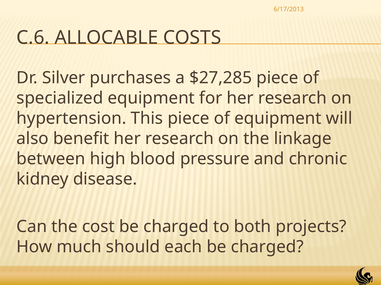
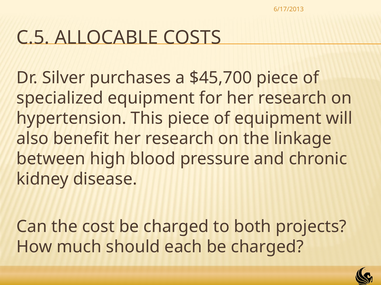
C.6: C.6 -> C.5 (33, 38)
$27,285: $27,285 -> $45,700 (221, 78)
